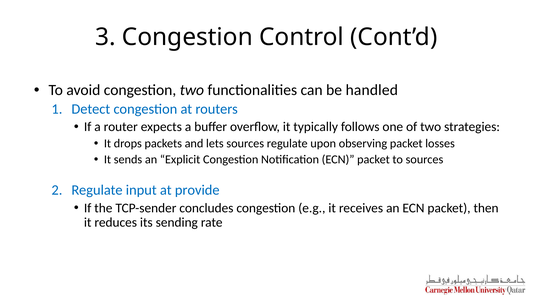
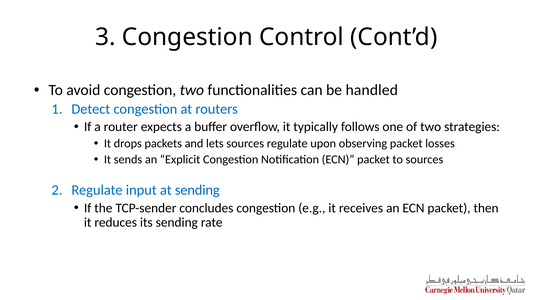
at provide: provide -> sending (197, 190)
